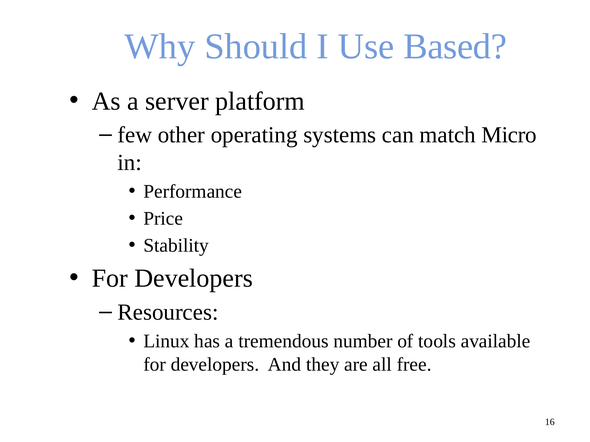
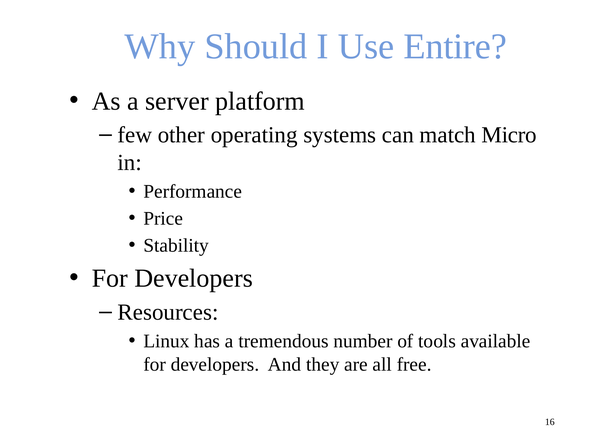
Based: Based -> Entire (455, 46)
